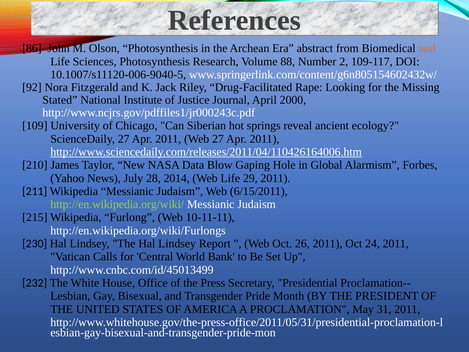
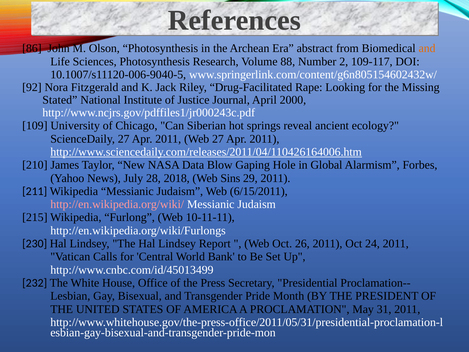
2014: 2014 -> 2018 (177, 178)
Web Life: Life -> Sins (230, 178)
http://en.wikipedia.org/wiki/ colour: light green -> pink (117, 204)
